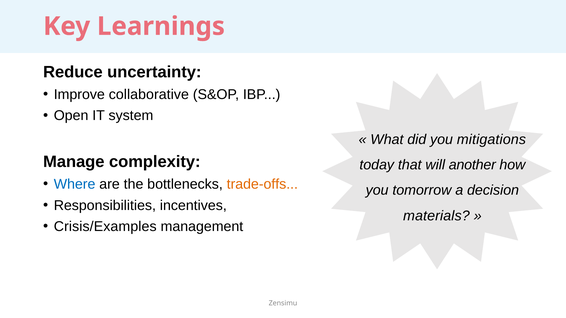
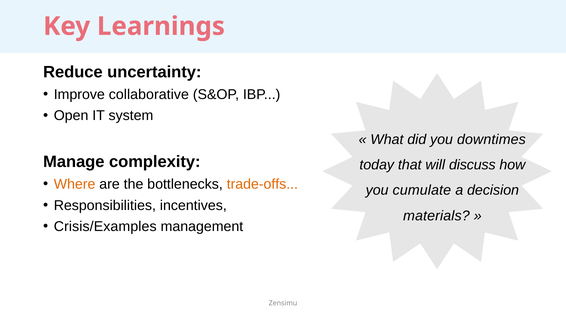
mitigations: mitigations -> downtimes (491, 140)
another: another -> discuss (472, 165)
Where colour: blue -> orange (75, 184)
tomorrow: tomorrow -> cumulate (422, 190)
